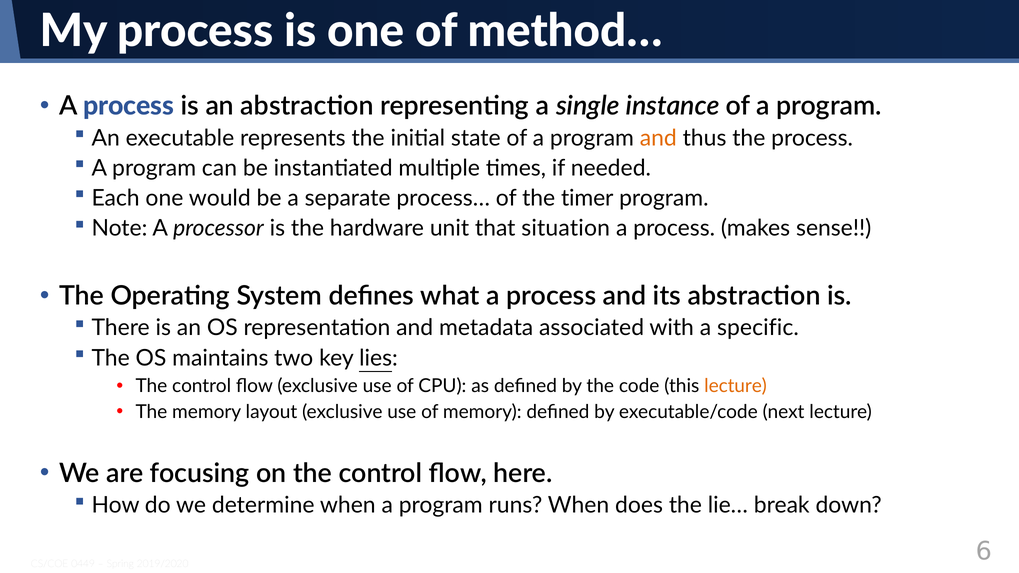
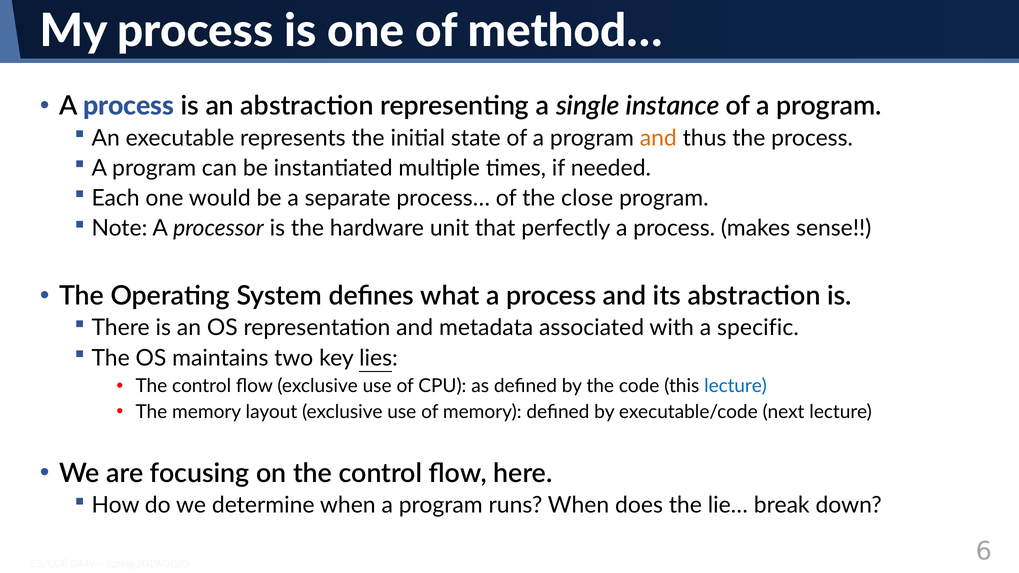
timer: timer -> close (587, 198)
situation: situation -> perfectly (566, 228)
lecture colour: orange -> blue (736, 386)
